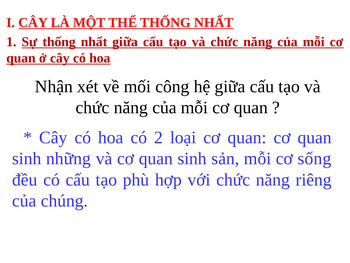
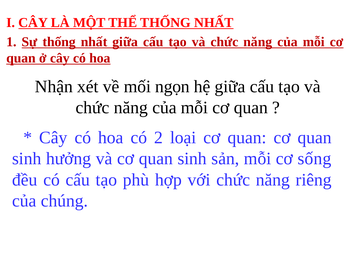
công: công -> ngọn (172, 86)
những: những -> hưởng (69, 158)
